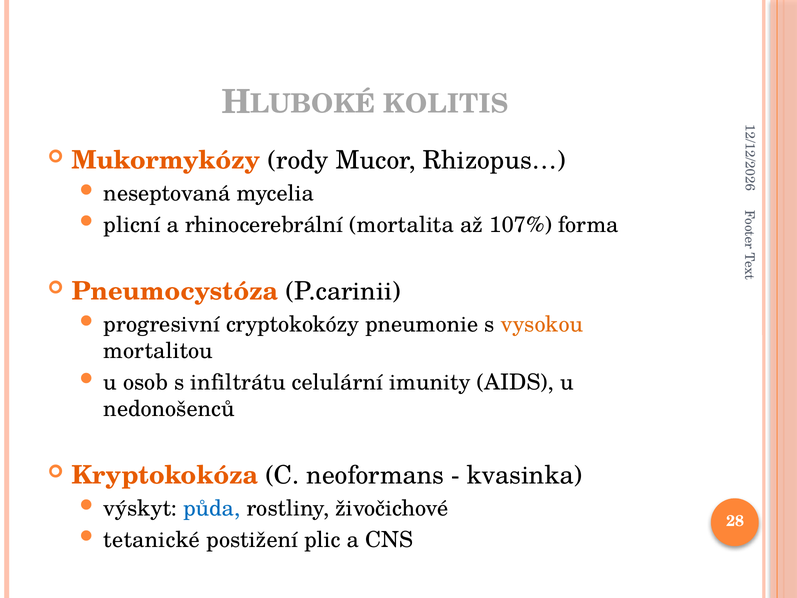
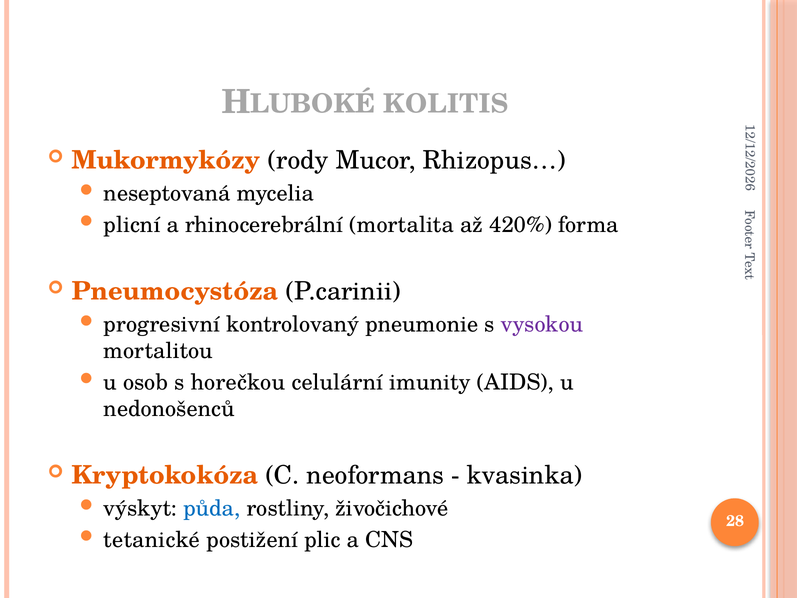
107%: 107% -> 420% (521, 225)
cryptokokózy: cryptokokózy -> kontrolovaný (293, 324)
vysokou colour: orange -> purple (542, 324)
infiltrátu: infiltrátu -> horečkou (238, 382)
